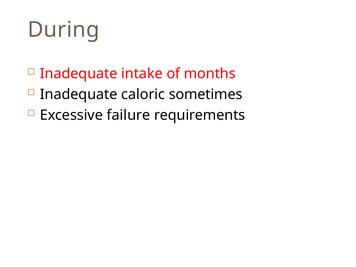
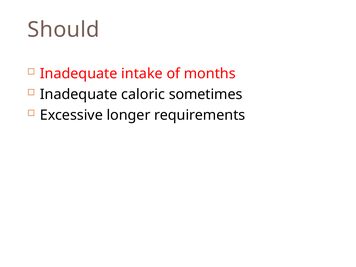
During: During -> Should (63, 30)
failure: failure -> longer (128, 115)
